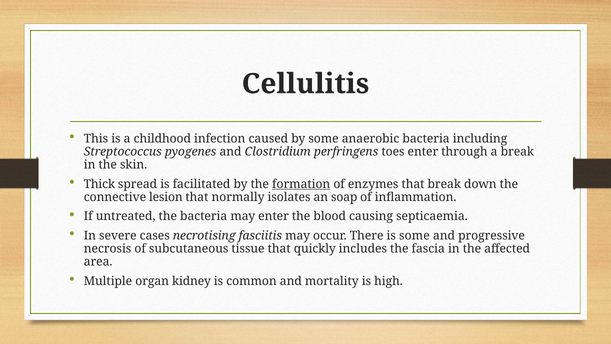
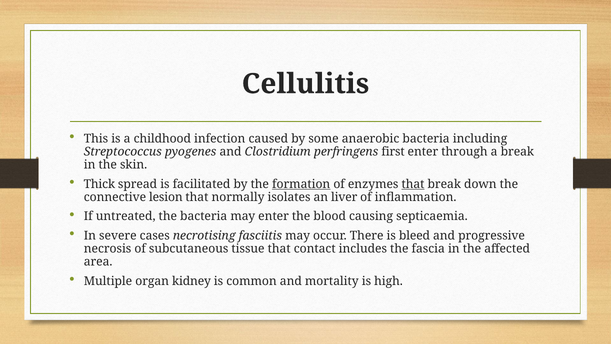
toes: toes -> first (393, 152)
that underline: none -> present (413, 184)
soap: soap -> liver (344, 197)
is some: some -> bleed (415, 235)
quickly: quickly -> contact (315, 248)
